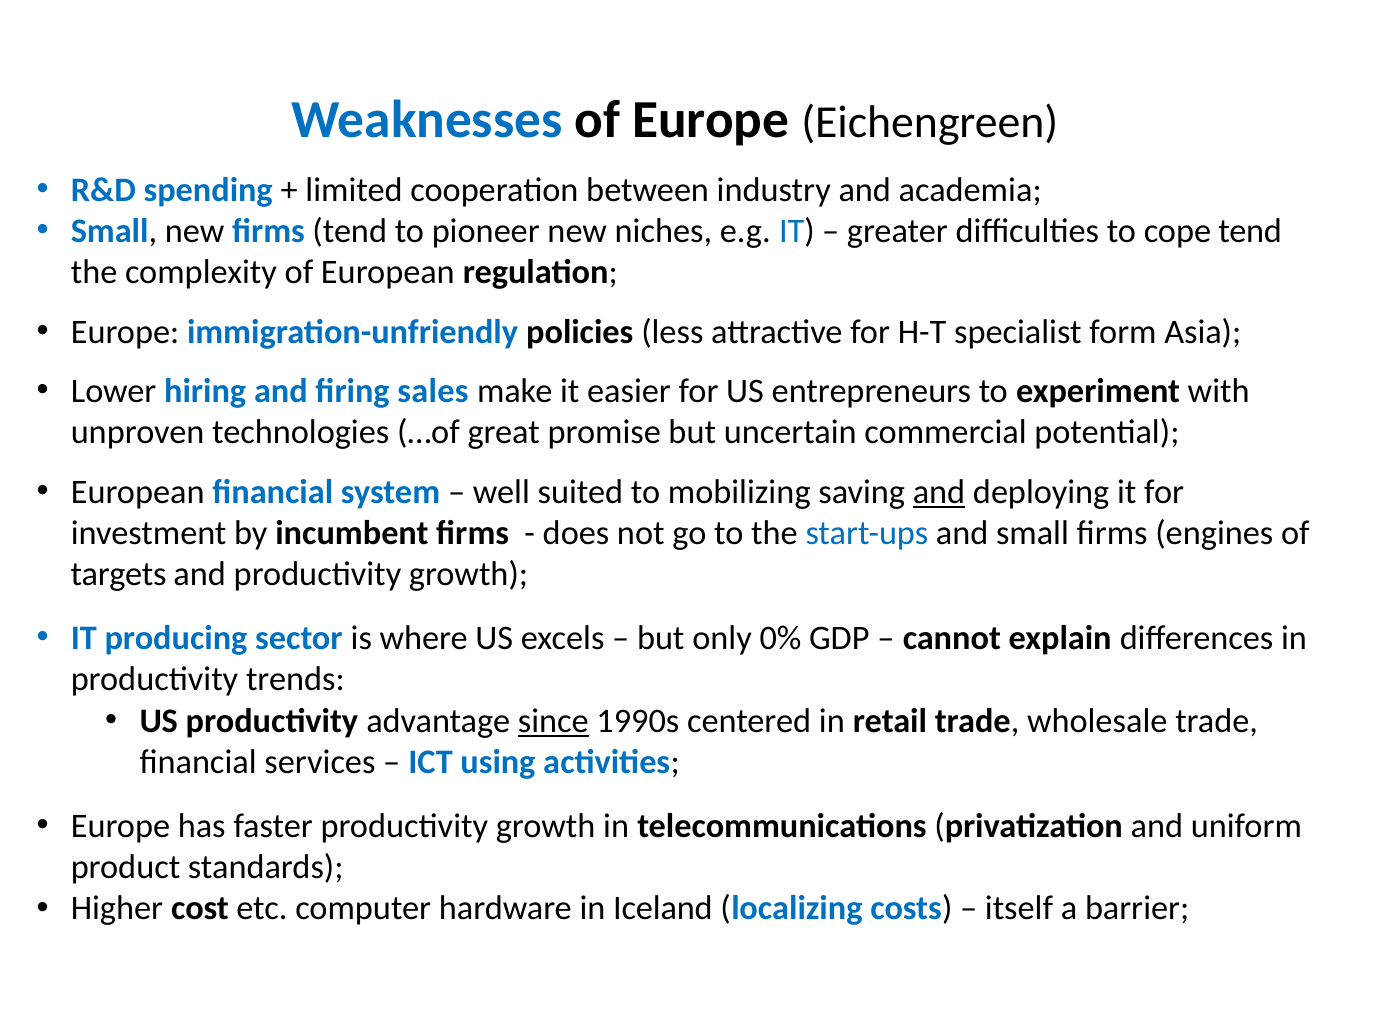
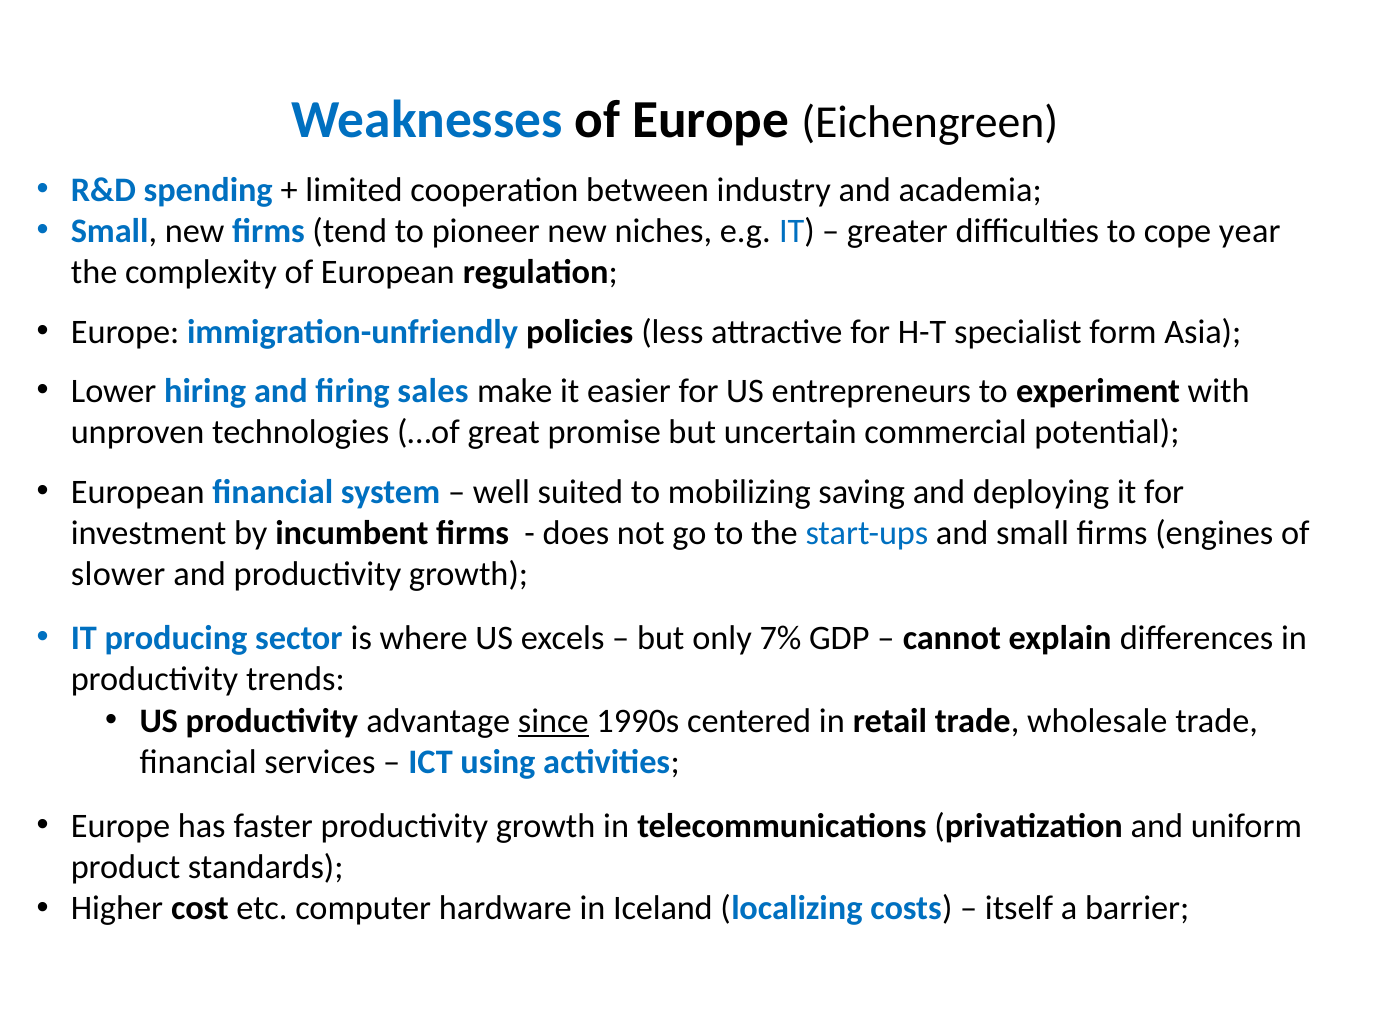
cope tend: tend -> year (1250, 231)
and underline: present -> none (939, 492)
targets: targets -> slower (118, 574)
0%: 0% -> 7% (780, 638)
